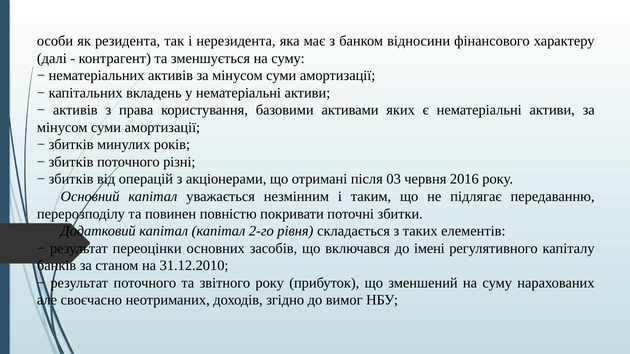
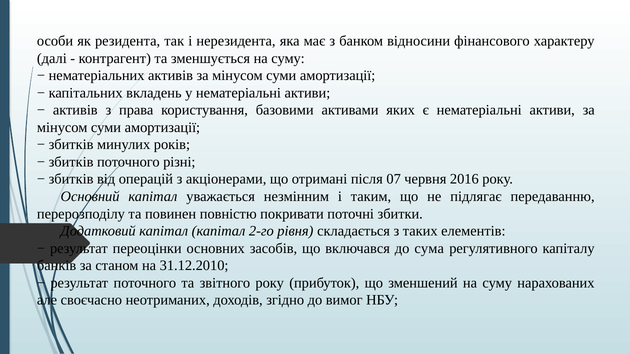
03: 03 -> 07 (394, 179)
імені: імені -> сума (429, 249)
